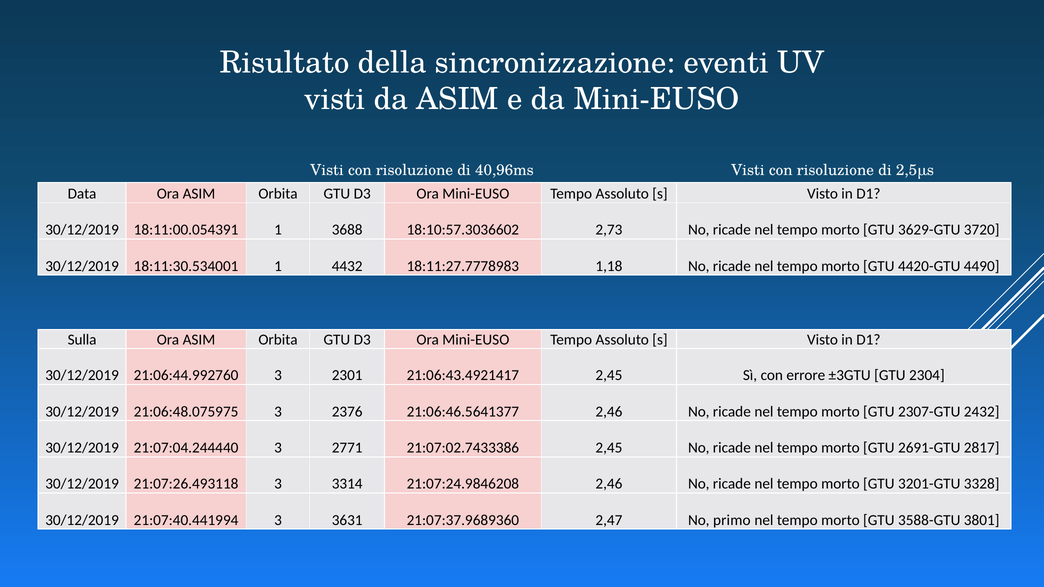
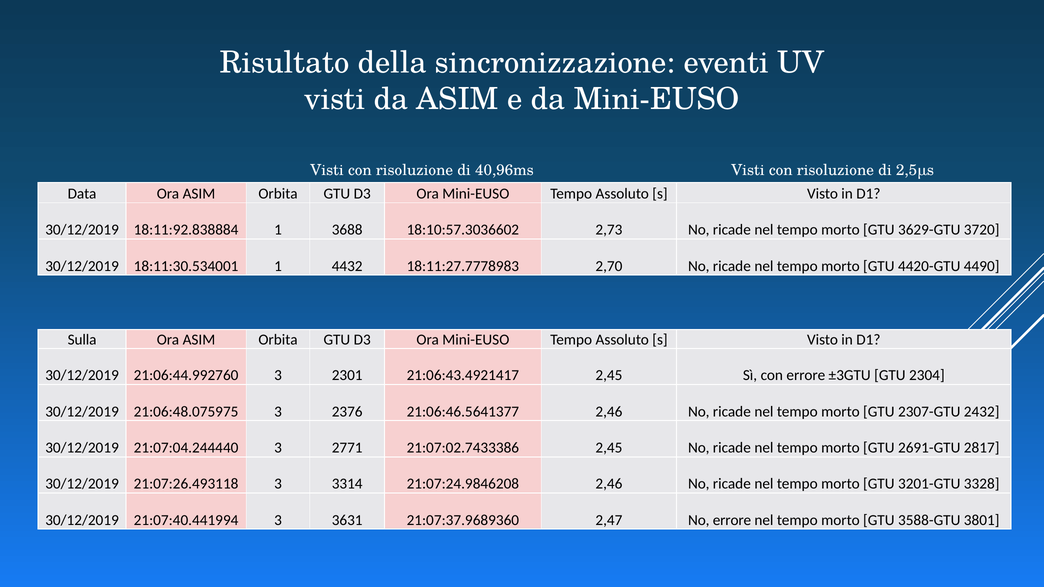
18:11:00.054391: 18:11:00.054391 -> 18:11:92.838884 (186, 230)
1,18: 1,18 -> 2,70 (609, 266)
No primo: primo -> errore (732, 520)
